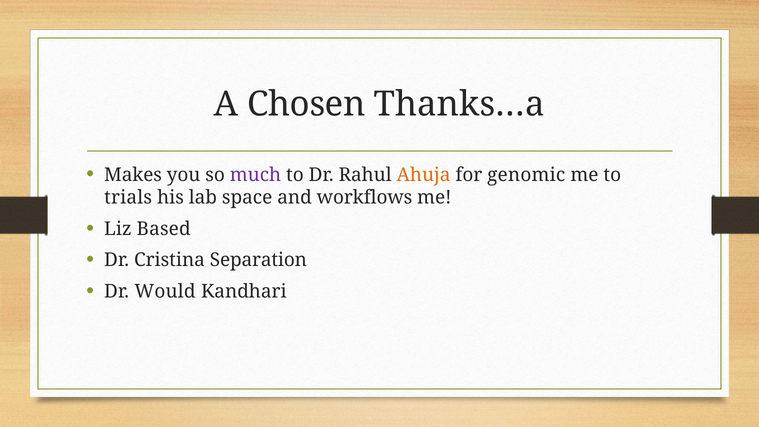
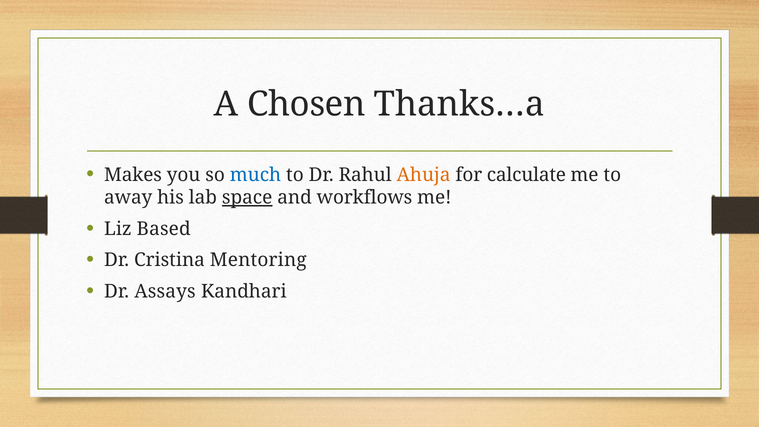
much colour: purple -> blue (255, 175)
genomic: genomic -> calculate (526, 175)
trials: trials -> away (128, 198)
space underline: none -> present (247, 198)
Separation: Separation -> Mentoring (258, 260)
Would: Would -> Assays (165, 291)
